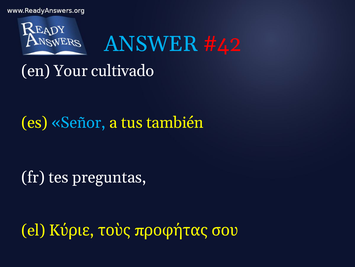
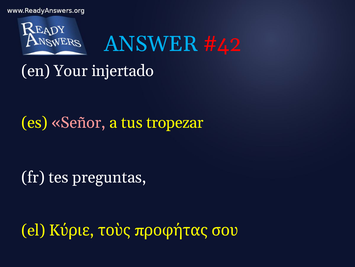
cultivado: cultivado -> injertado (123, 71)
Señor colour: light blue -> pink (79, 122)
también: también -> tropezar (175, 122)
